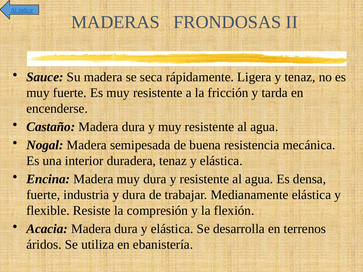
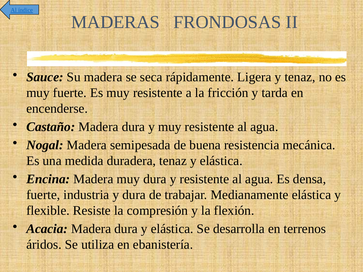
interior: interior -> medida (84, 161)
